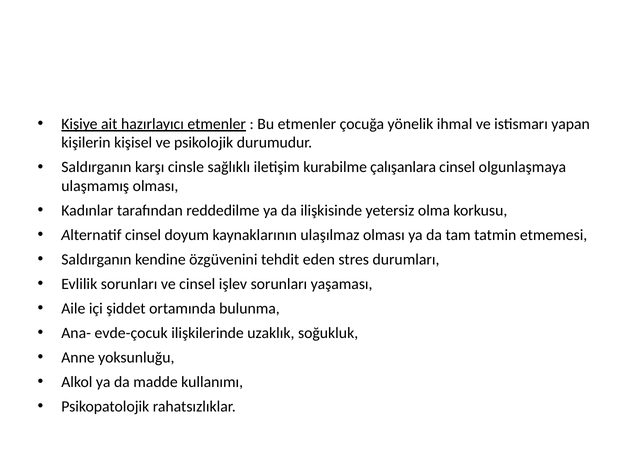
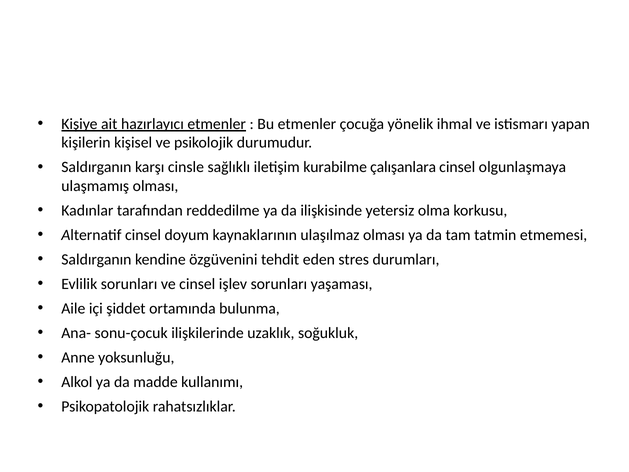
evde-çocuk: evde-çocuk -> sonu-çocuk (131, 333)
